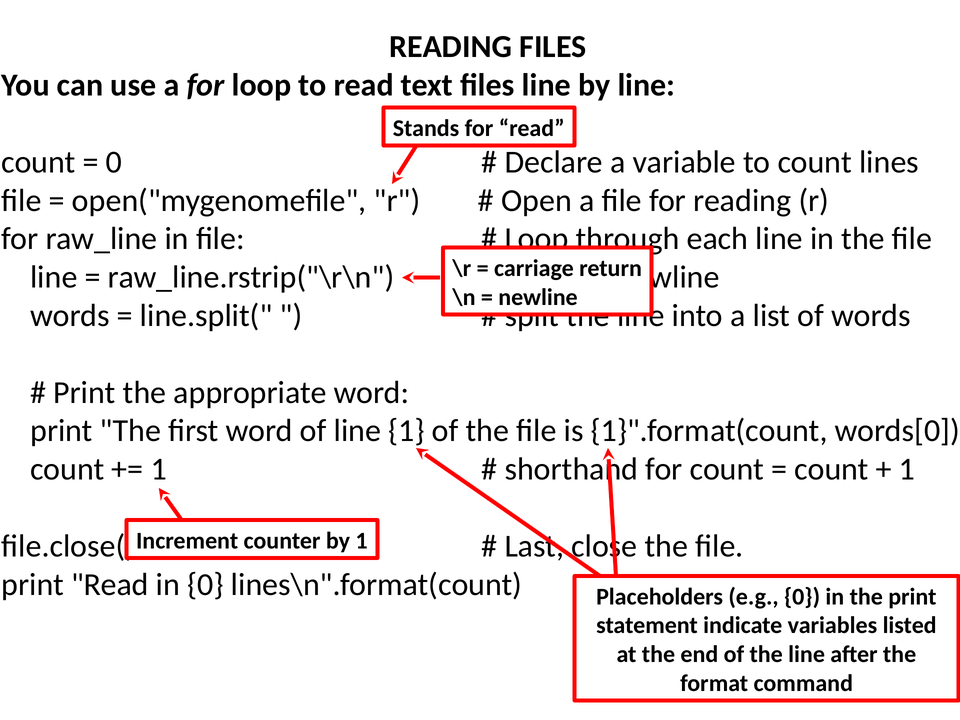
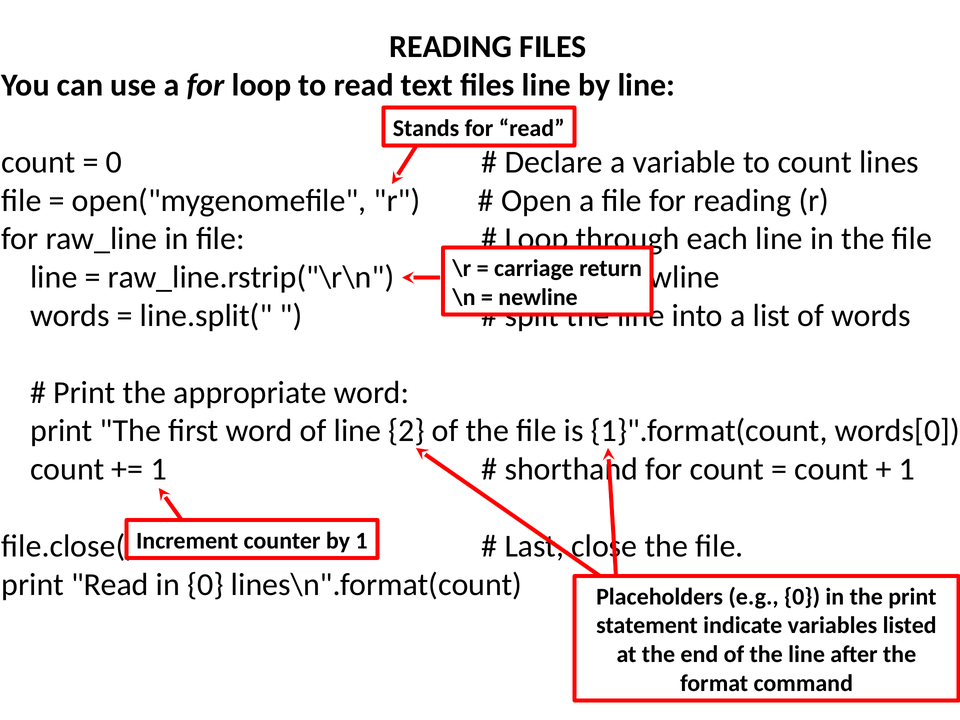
line 1: 1 -> 2 (407, 431)
